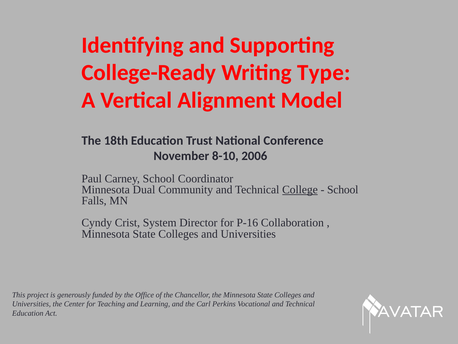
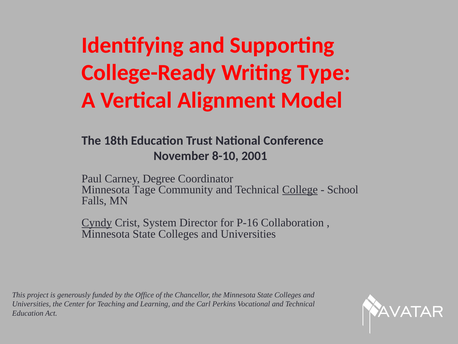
2006: 2006 -> 2001 (254, 156)
Carney School: School -> Degree (159, 179)
Dual: Dual -> Tage (144, 190)
Cyndy underline: none -> present (97, 223)
